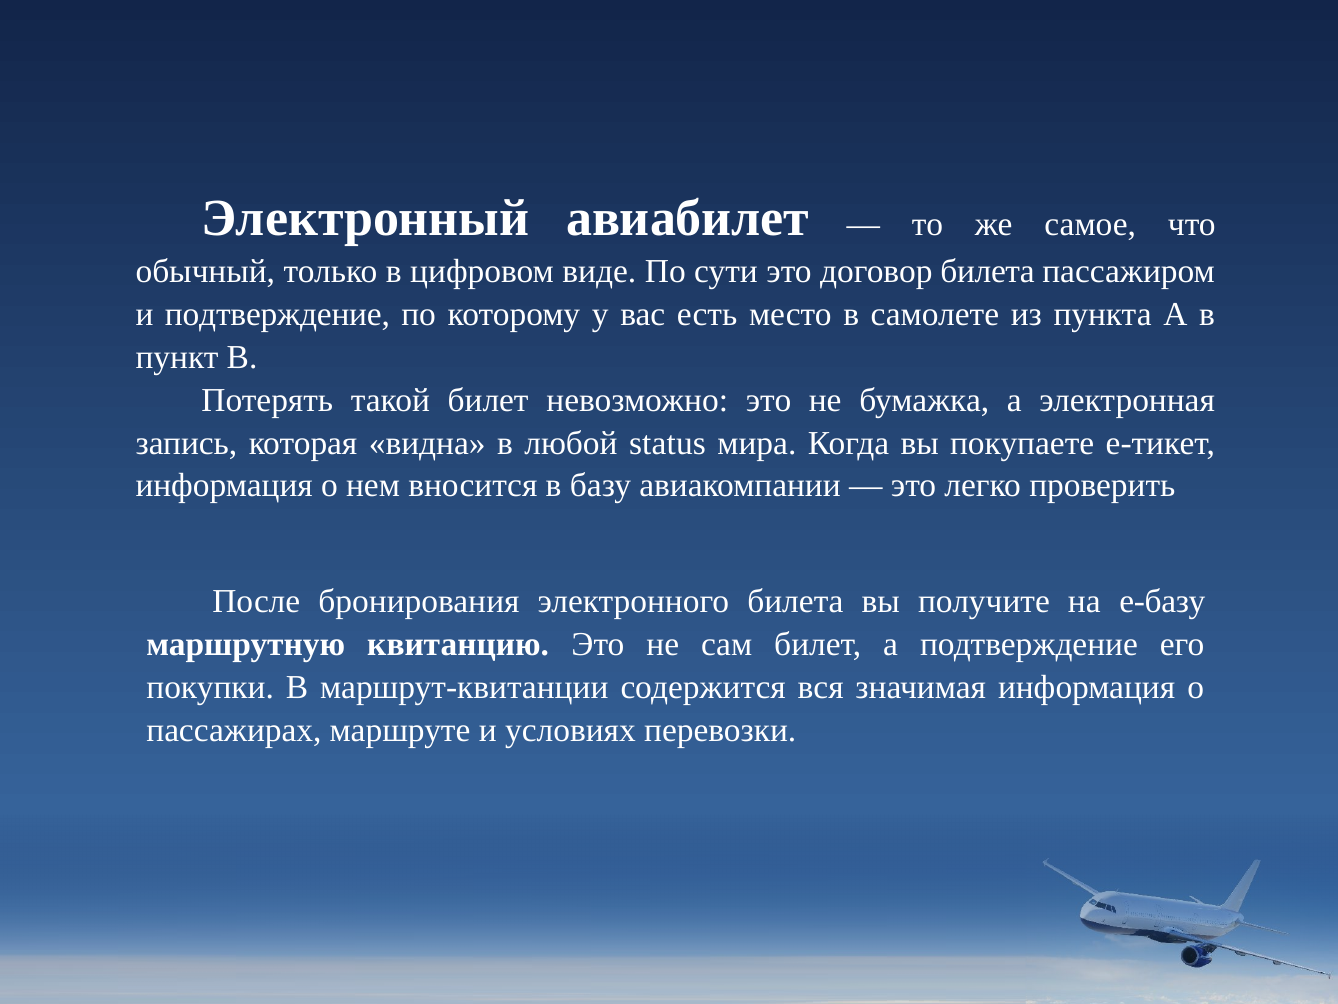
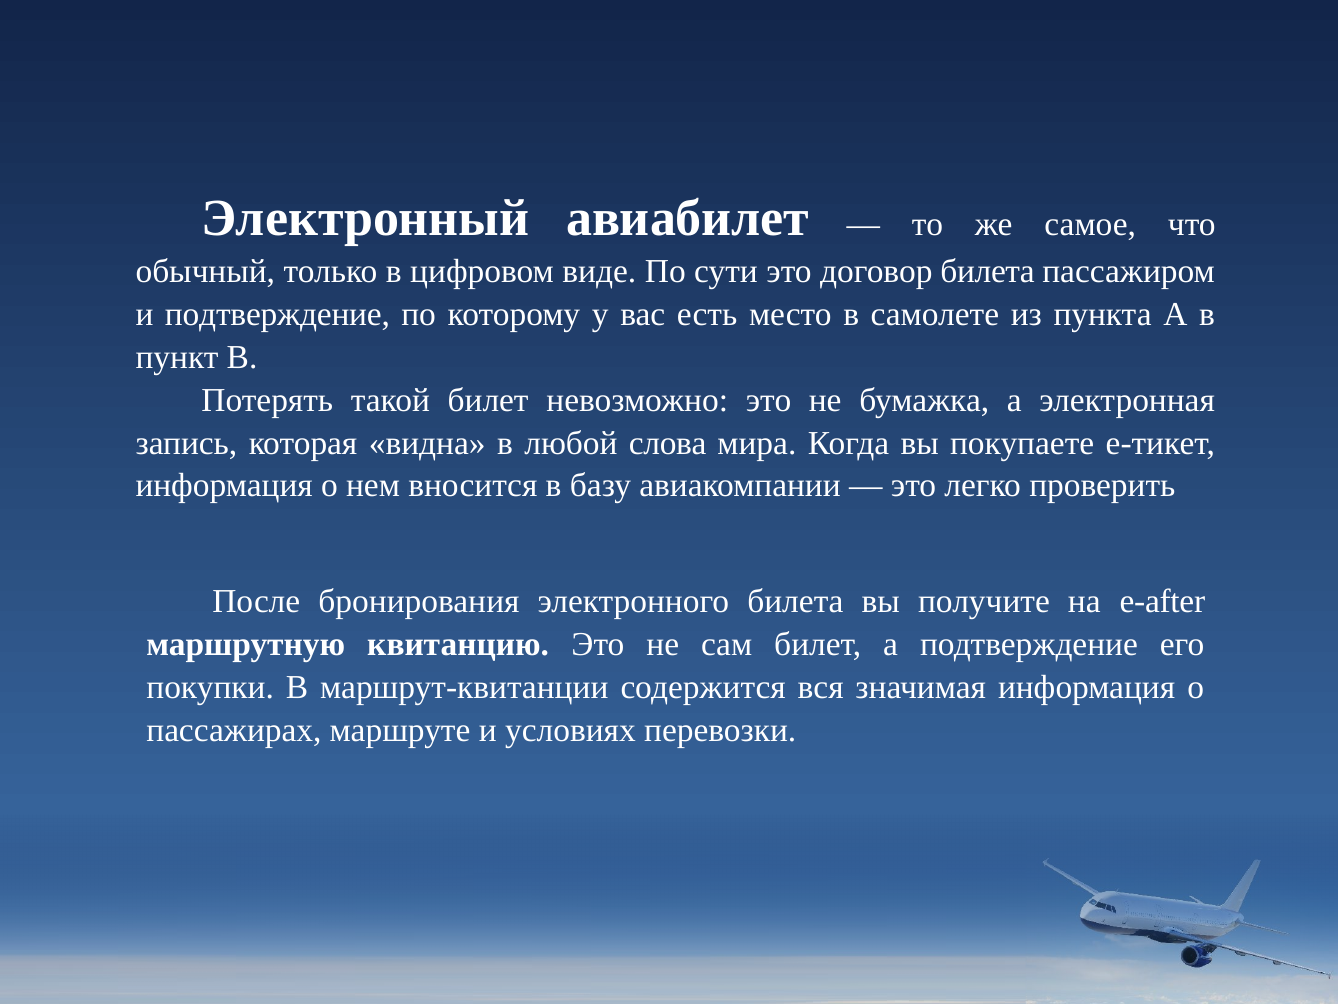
status: status -> слова (668, 443)
e-базу: e-базу -> e-after (1162, 601)
